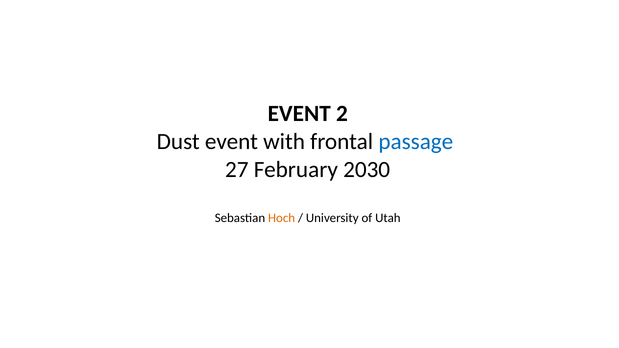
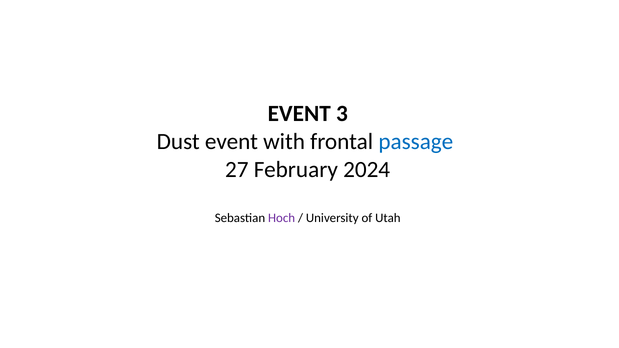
2: 2 -> 3 (342, 114)
2030: 2030 -> 2024 (367, 170)
Hoch colour: orange -> purple (282, 218)
